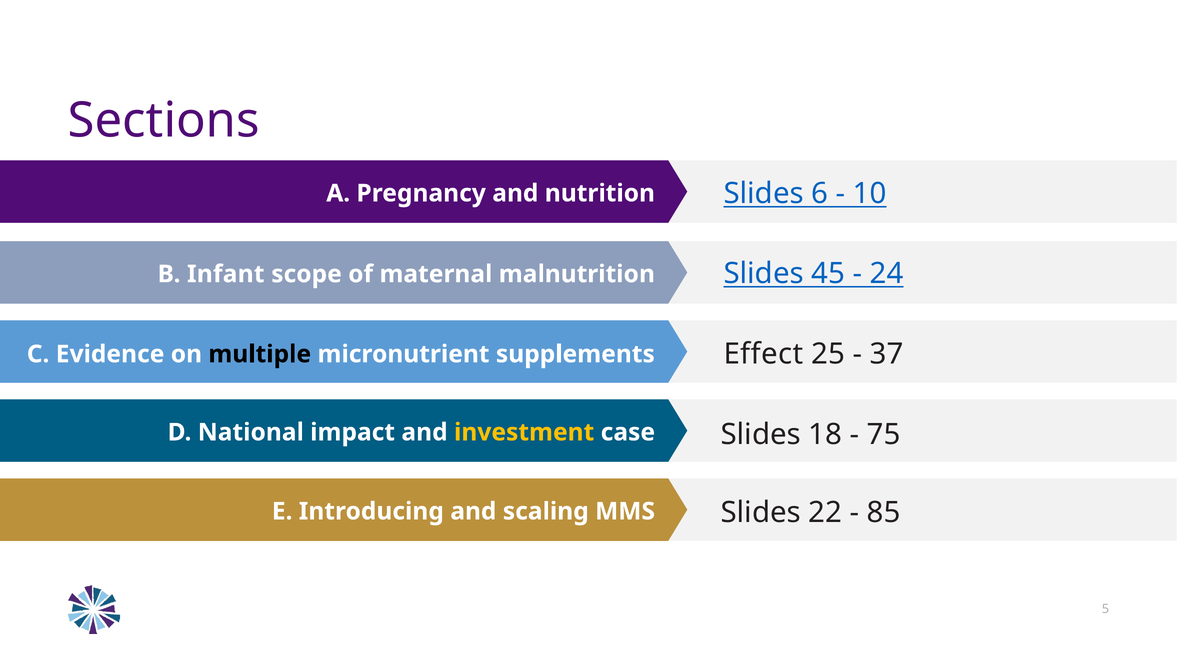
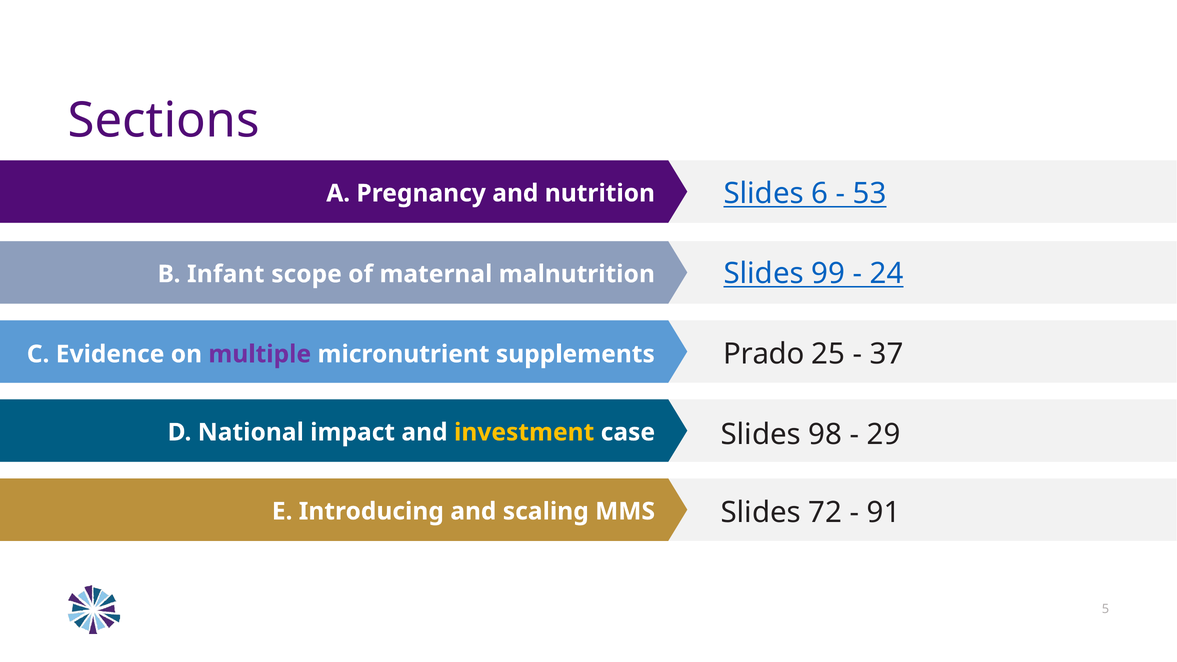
10: 10 -> 53 (870, 194)
45: 45 -> 99 (828, 274)
Effect: Effect -> Prado (764, 354)
multiple colour: black -> purple (260, 354)
18: 18 -> 98 (825, 435)
75: 75 -> 29 (884, 435)
22: 22 -> 72 (825, 513)
85: 85 -> 91 (884, 513)
